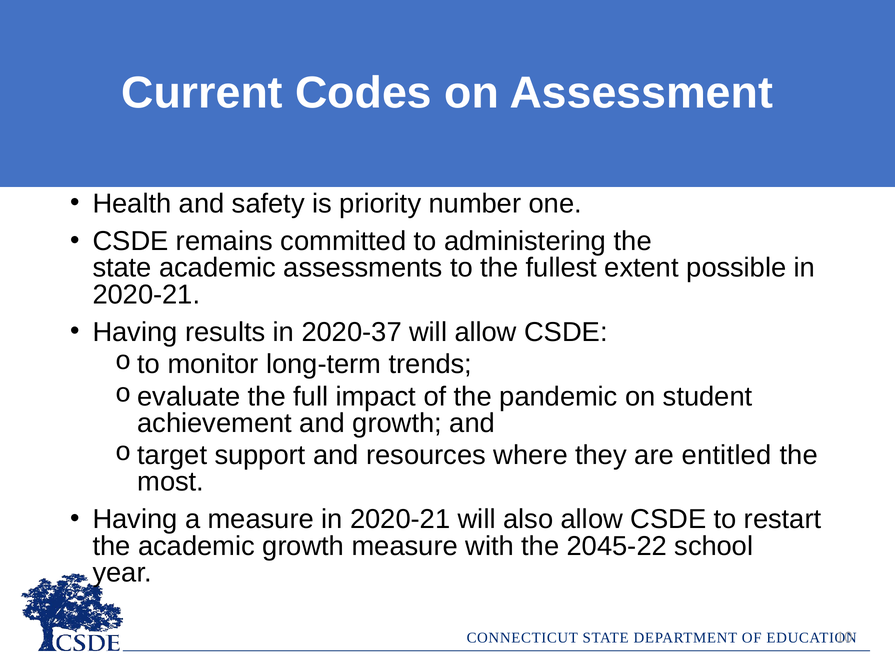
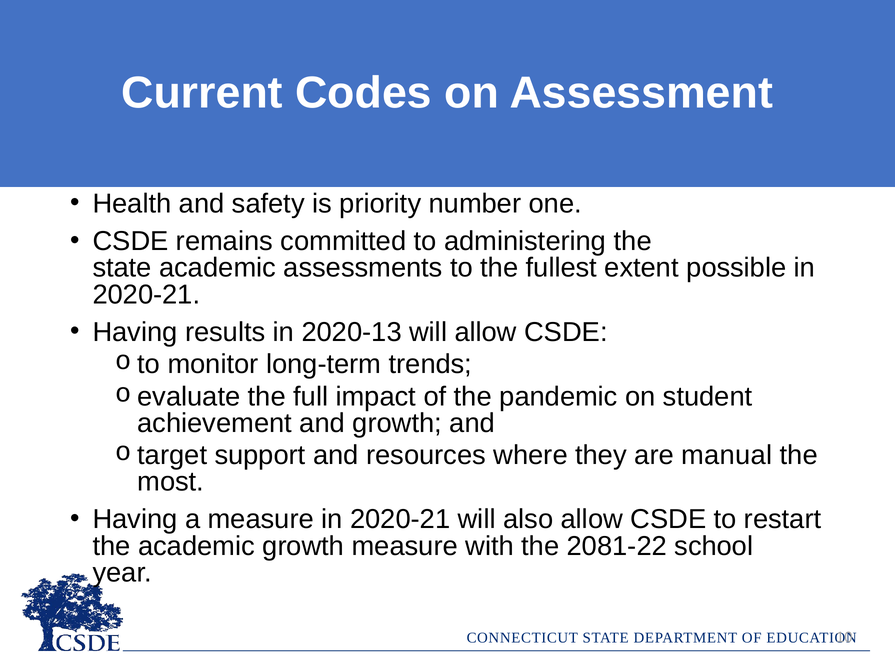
2020-37: 2020-37 -> 2020-13 (352, 332)
entitled: entitled -> manual (727, 455)
2045-22: 2045-22 -> 2081-22 (617, 546)
